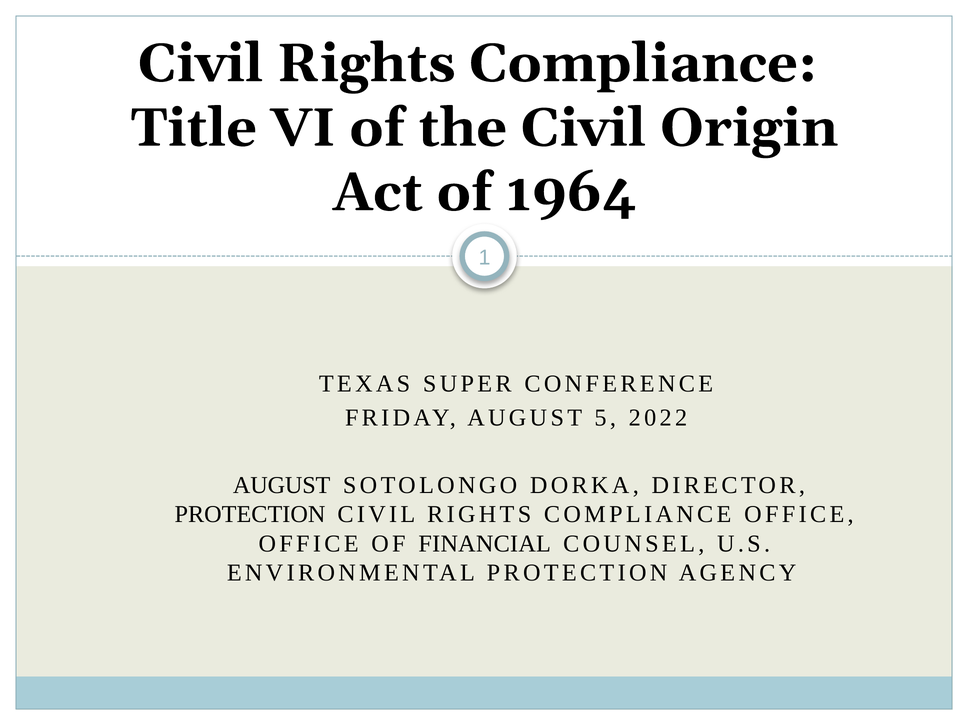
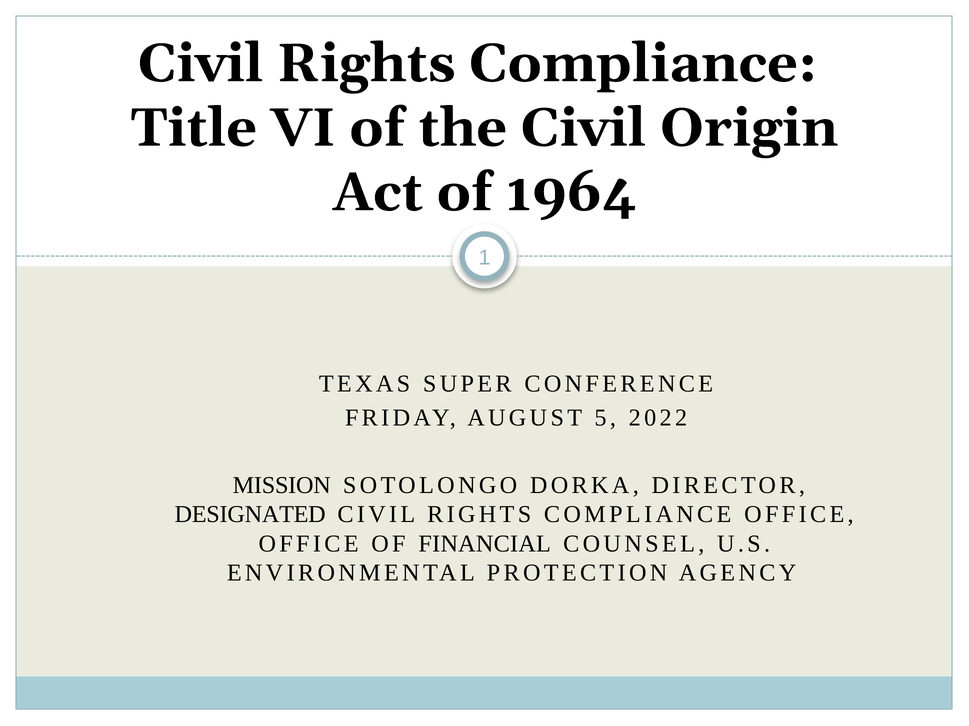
AUGUST: AUGUST -> MISSION (282, 486)
PROTECTION: PROTECTION -> DESIGNATED (250, 515)
